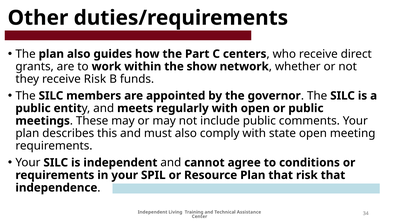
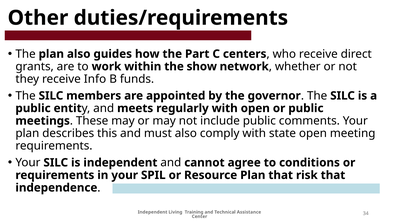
receive Risk: Risk -> Info (95, 79)
